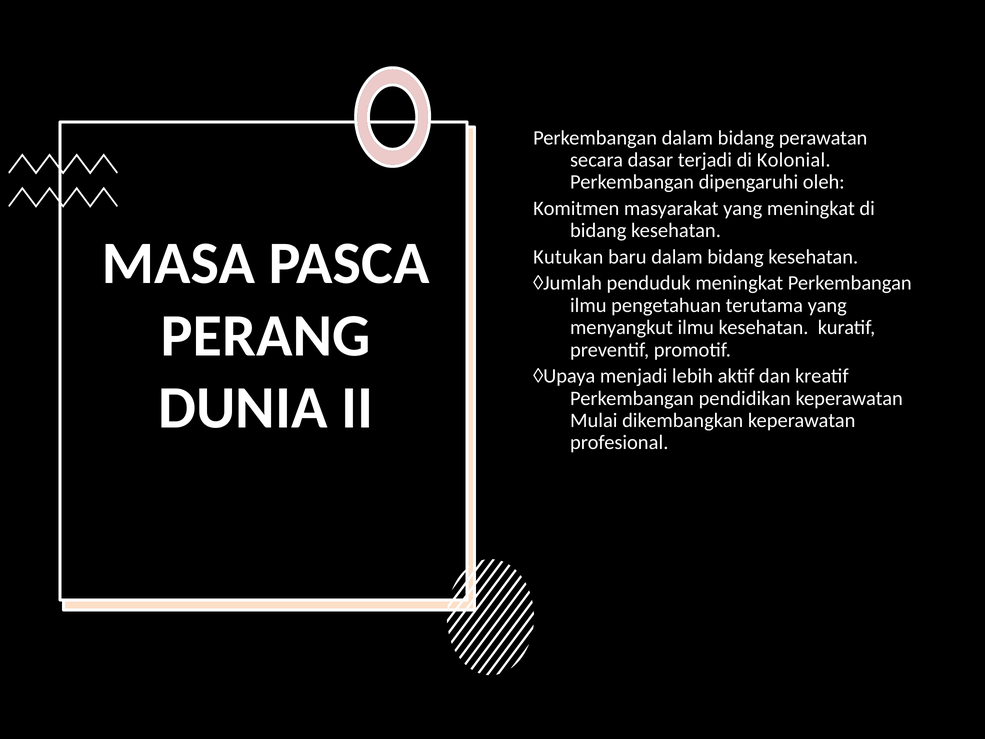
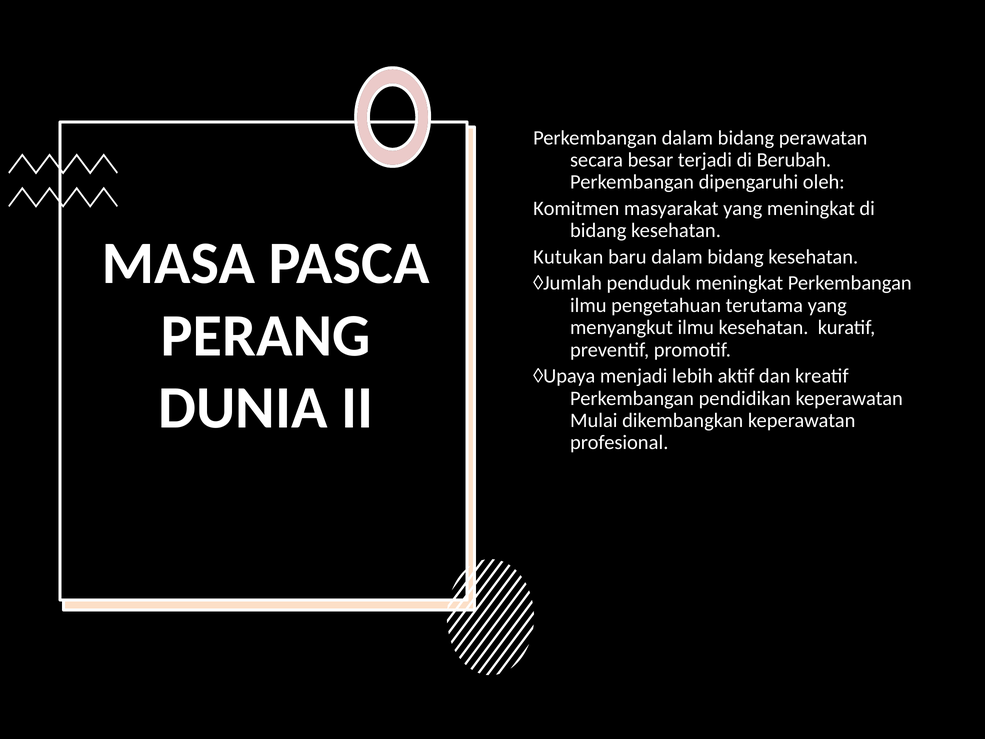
dasar: dasar -> besar (650, 160)
Kolonial: Kolonial -> Berubah (794, 160)
